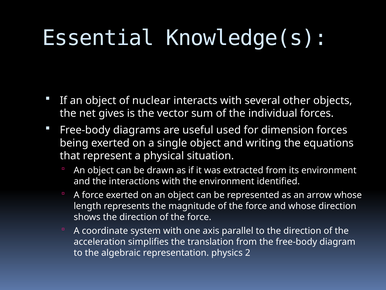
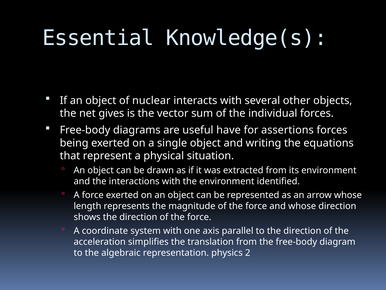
used: used -> have (229, 130)
dimension: dimension -> assertions (287, 130)
